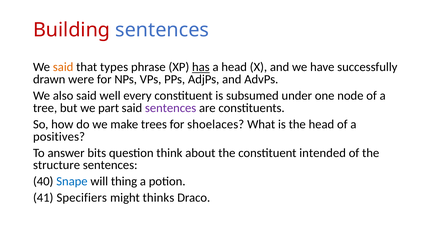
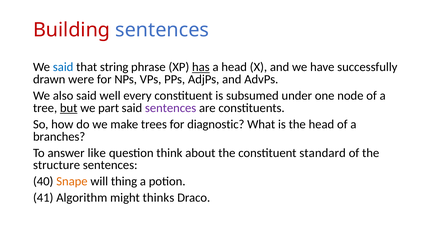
said colour: orange -> blue (63, 67)
types: types -> string (114, 67)
but underline: none -> present (69, 108)
shoelaces: shoelaces -> diagnostic (216, 125)
positives: positives -> branches (59, 137)
bits: bits -> like (97, 153)
intended: intended -> standard (323, 153)
Snape colour: blue -> orange (72, 182)
Specifiers: Specifiers -> Algorithm (82, 198)
